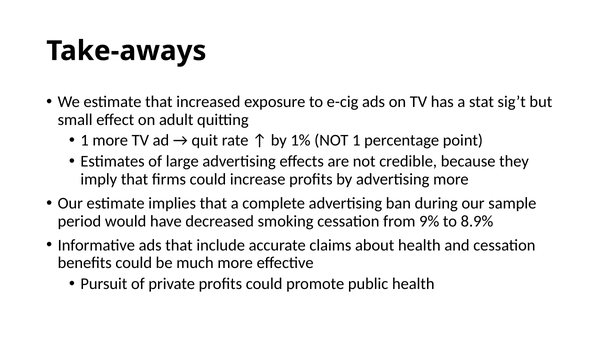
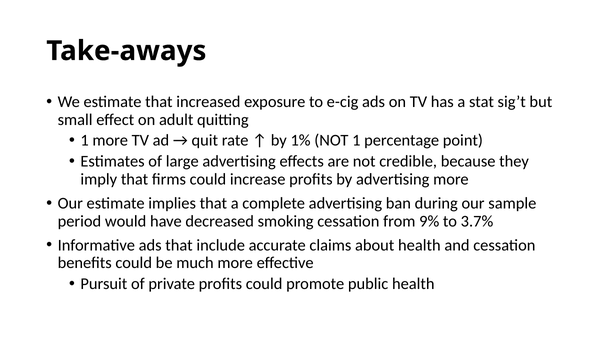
8.9%: 8.9% -> 3.7% (477, 221)
